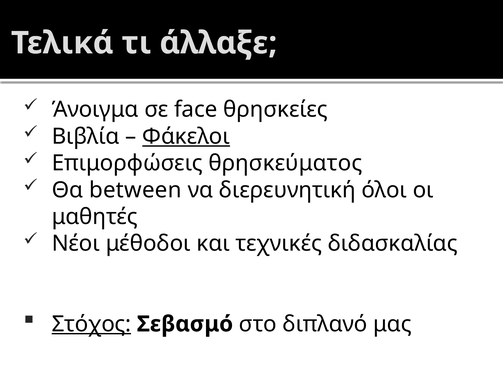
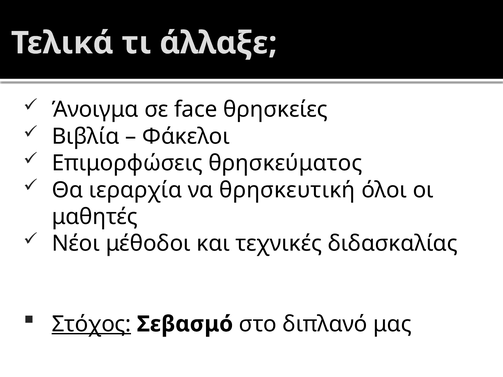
Φάκελοι underline: present -> none (186, 136)
between: between -> ιεραρχία (135, 190)
διερευνητική: διερευνητική -> θρησκευτική (287, 190)
